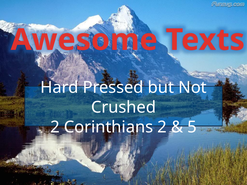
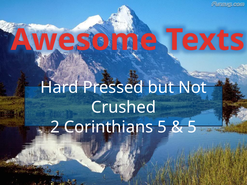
Corinthians 2: 2 -> 5 (162, 127)
